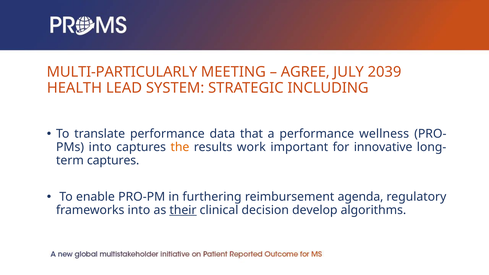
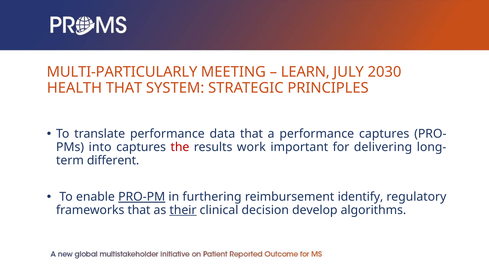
AGREE: AGREE -> LEARN (305, 72)
2039: 2039 -> 2030 (384, 72)
HEALTH LEAD: LEAD -> THAT (124, 88)
INCLUDING: INCLUDING -> PRINCIPLES (328, 88)
performance wellness: wellness -> captures (384, 134)
the colour: orange -> red (180, 147)
innovative: innovative -> delivering (383, 147)
captures: captures -> different (113, 160)
PRO-PM underline: none -> present (142, 197)
agenda: agenda -> identify (360, 197)
frameworks into: into -> that (139, 210)
